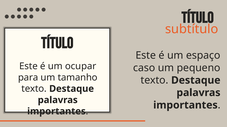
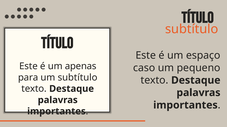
ocupar: ocupar -> apenas (81, 66)
um tamanho: tamanho -> subtítulo (78, 78)
